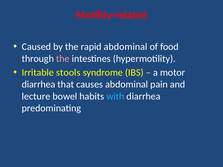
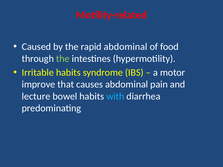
the colour: pink -> light green (63, 59)
Irritable stools: stools -> habits (68, 73)
diarrhea: diarrhea -> improve (38, 84)
